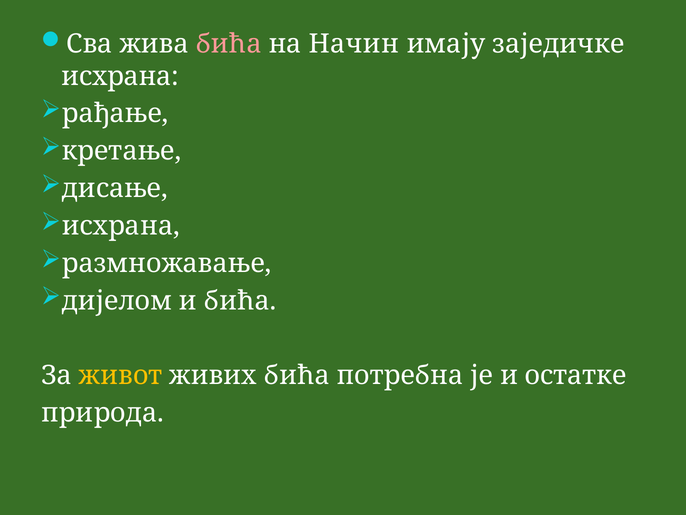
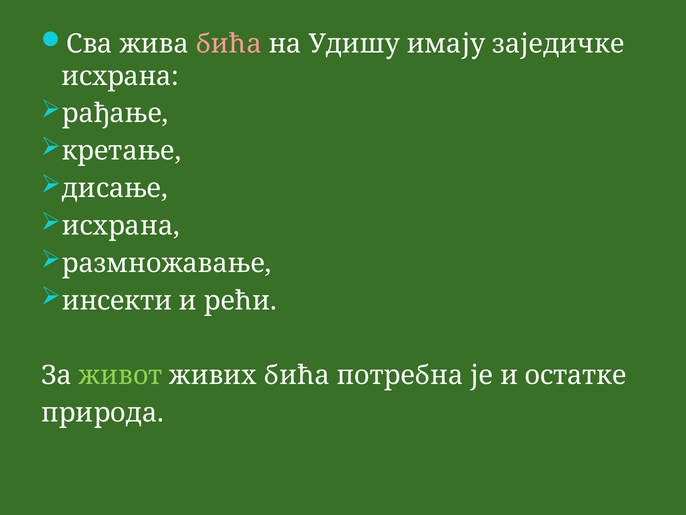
Начин: Начин -> Удишу (354, 44)
дијелом: дијелом -> инсекти (117, 300)
и бића: бића -> рећи (240, 300)
живот colour: yellow -> light green (121, 375)
